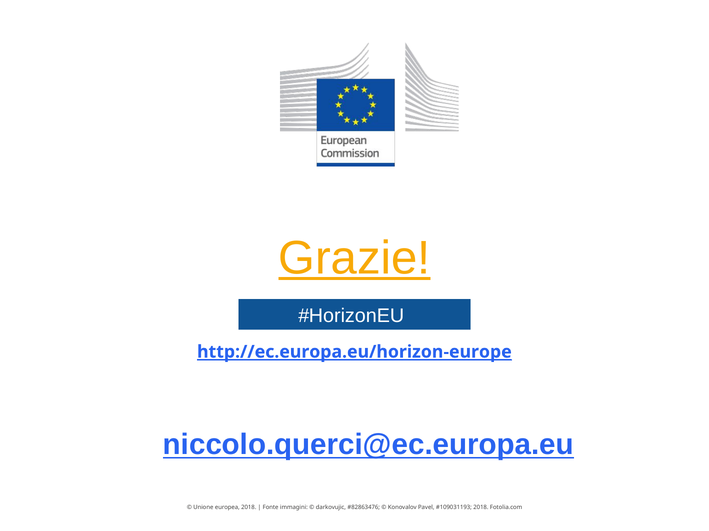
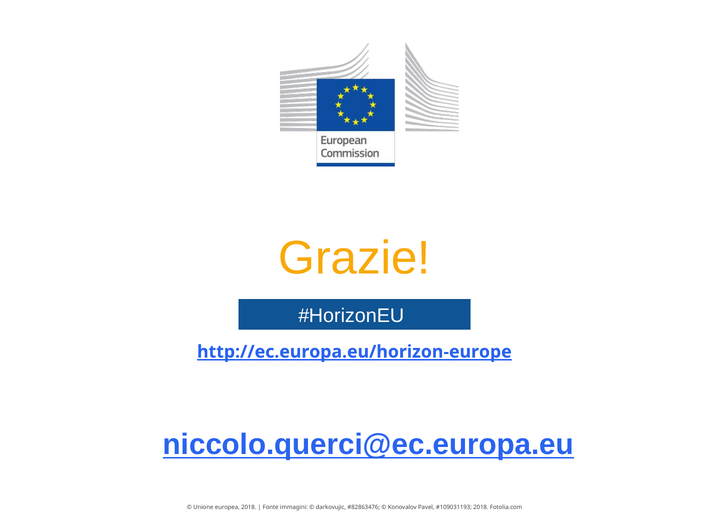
Grazie underline: present -> none (354, 259)
